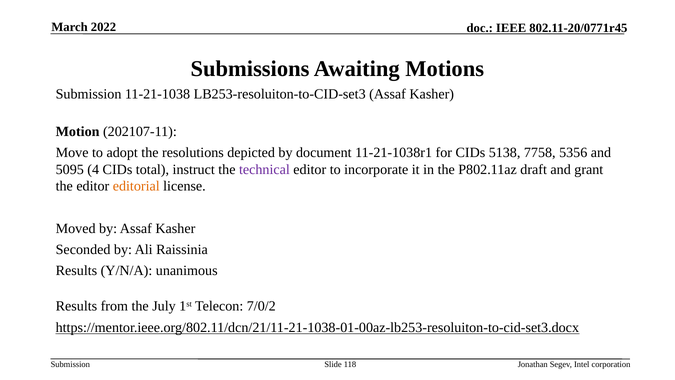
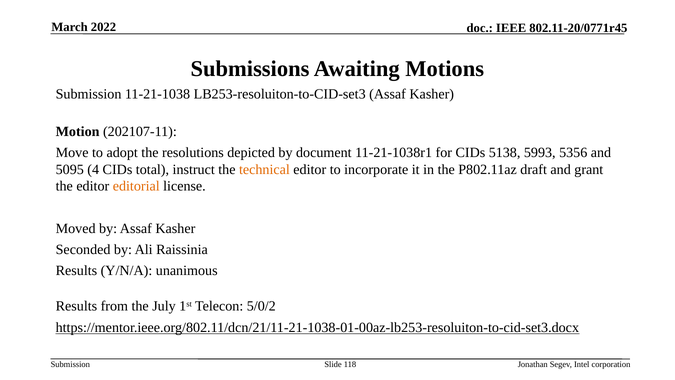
7758: 7758 -> 5993 (540, 152)
technical colour: purple -> orange (264, 169)
7/0/2: 7/0/2 -> 5/0/2 (261, 306)
